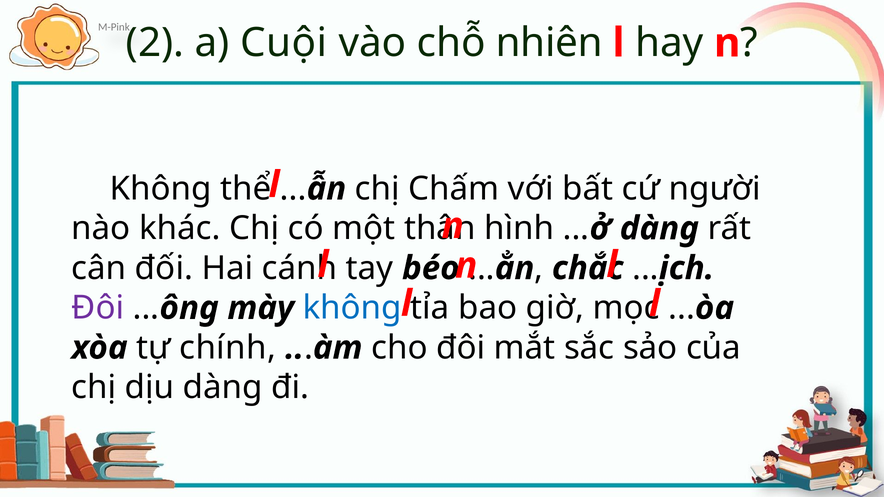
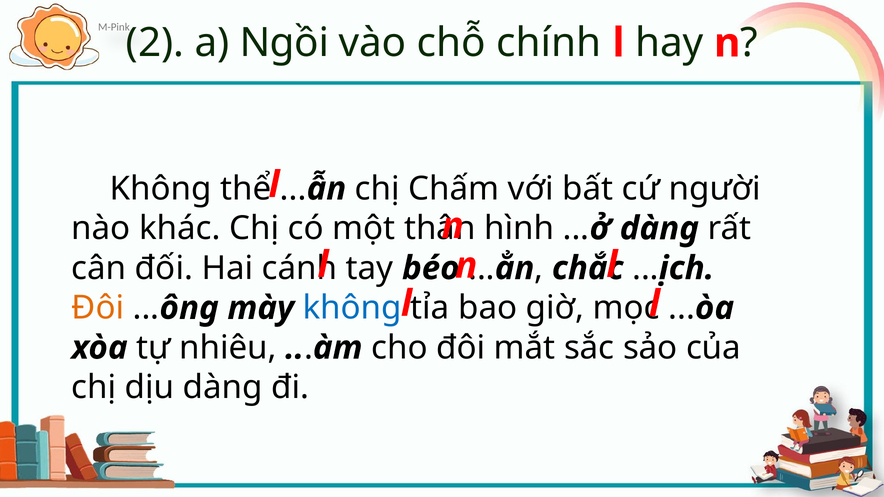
Cuội: Cuội -> Ngồi (284, 43)
nhiên: nhiên -> chính (549, 43)
Đôi colour: purple -> orange (98, 308)
chính: chính -> nhiêu (228, 348)
